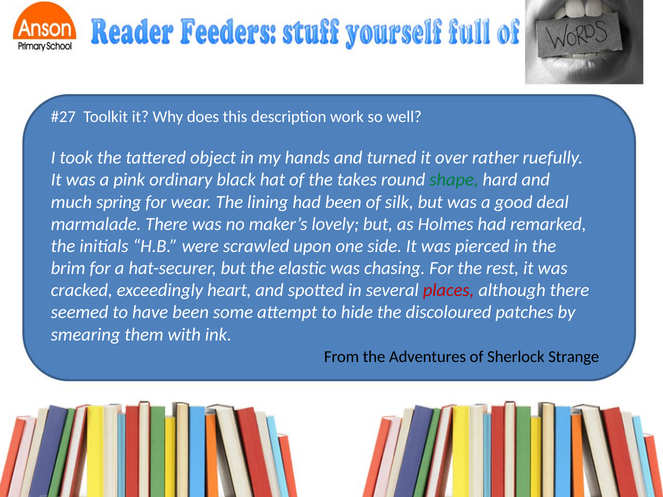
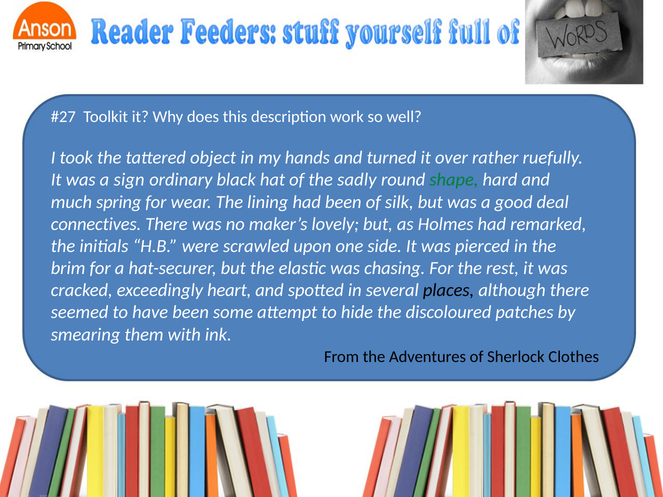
pink: pink -> sign (129, 180)
takes: takes -> sadly (357, 180)
marmalade: marmalade -> connectives (96, 224)
places colour: red -> black (449, 290)
Strange: Strange -> Clothes (574, 357)
